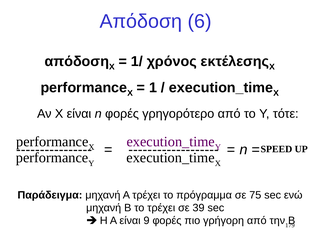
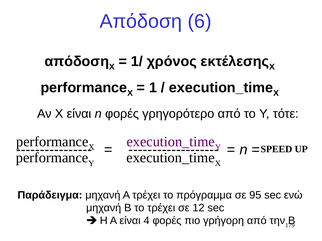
75: 75 -> 95 (255, 195)
39: 39 -> 12 (199, 208)
9: 9 -> 4 (147, 221)
